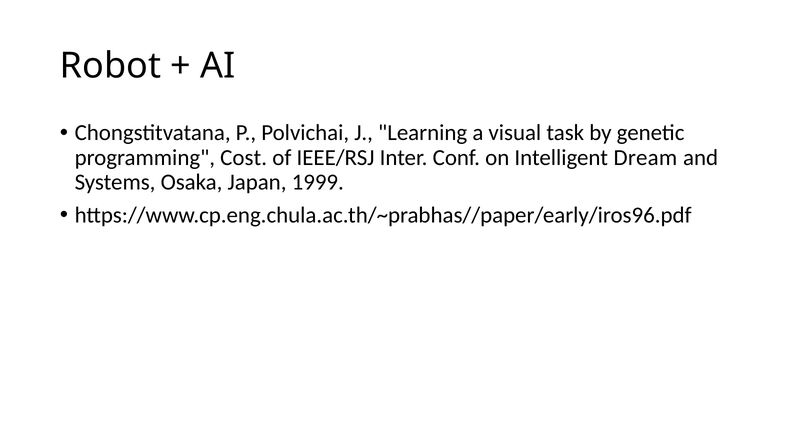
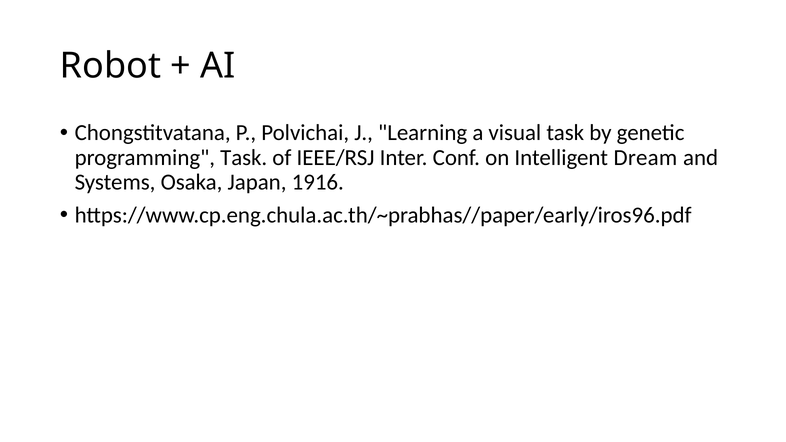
programming Cost: Cost -> Task (244, 158)
1999: 1999 -> 1916 (318, 182)
